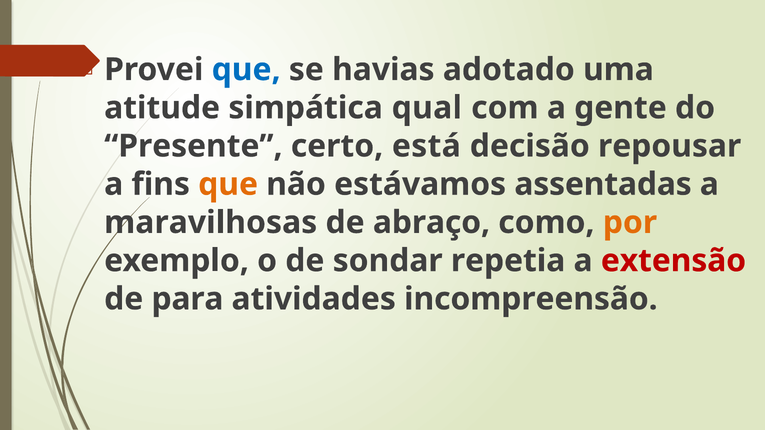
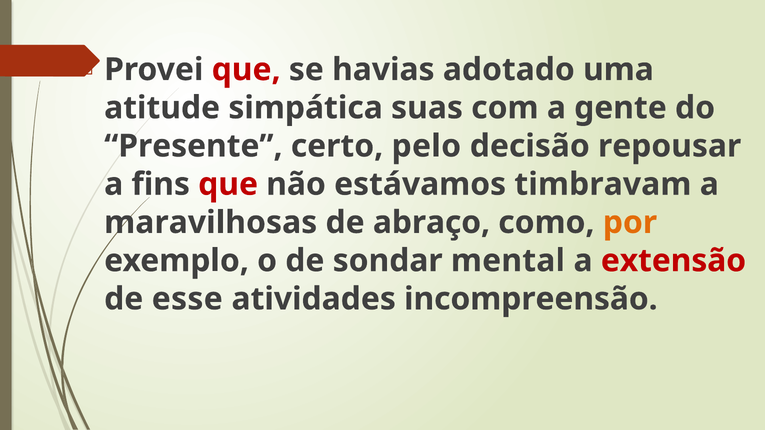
que colour: blue -> red (246, 70)
qual: qual -> suas (427, 108)
está: está -> pelo (426, 146)
que colour: orange -> red (228, 184)
assentadas: assentadas -> timbravam (603, 184)
repetia: repetia -> mental (508, 261)
para: para -> esse (187, 299)
